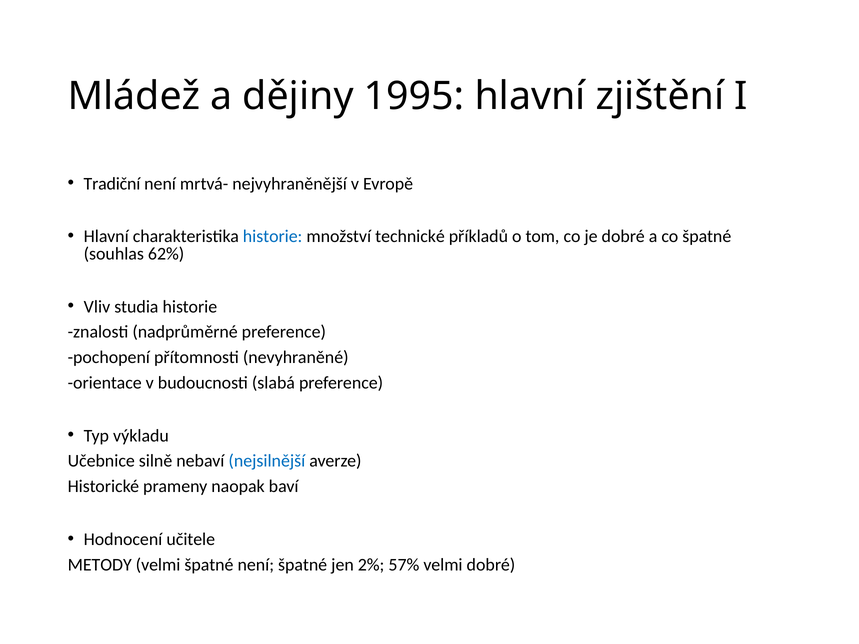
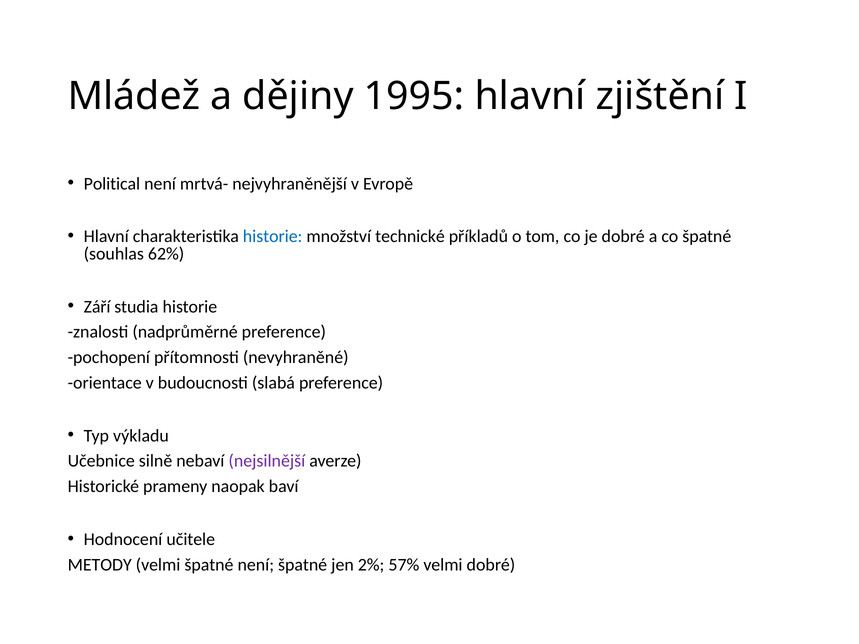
Tradiční: Tradiční -> Political (112, 184)
Vliv: Vliv -> Září (97, 307)
nejsilnější colour: blue -> purple (267, 461)
